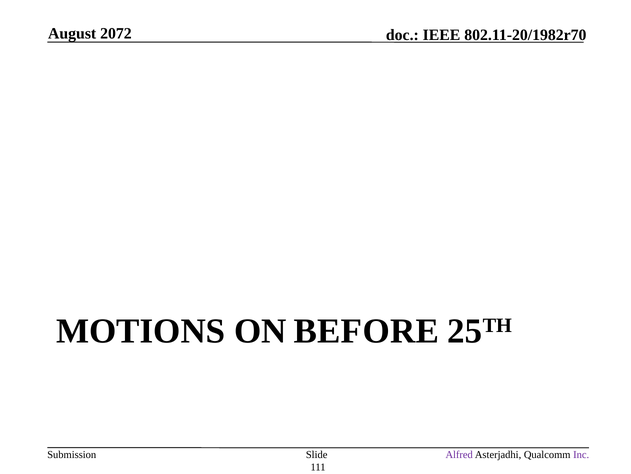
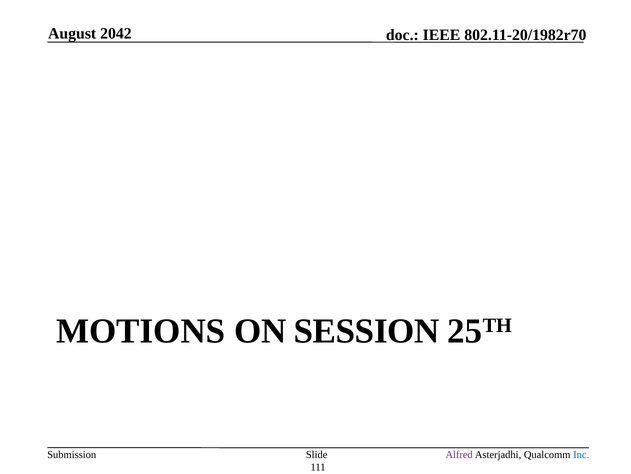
2072: 2072 -> 2042 (116, 33)
BEFORE: BEFORE -> SESSION (367, 331)
Inc colour: purple -> blue (581, 454)
